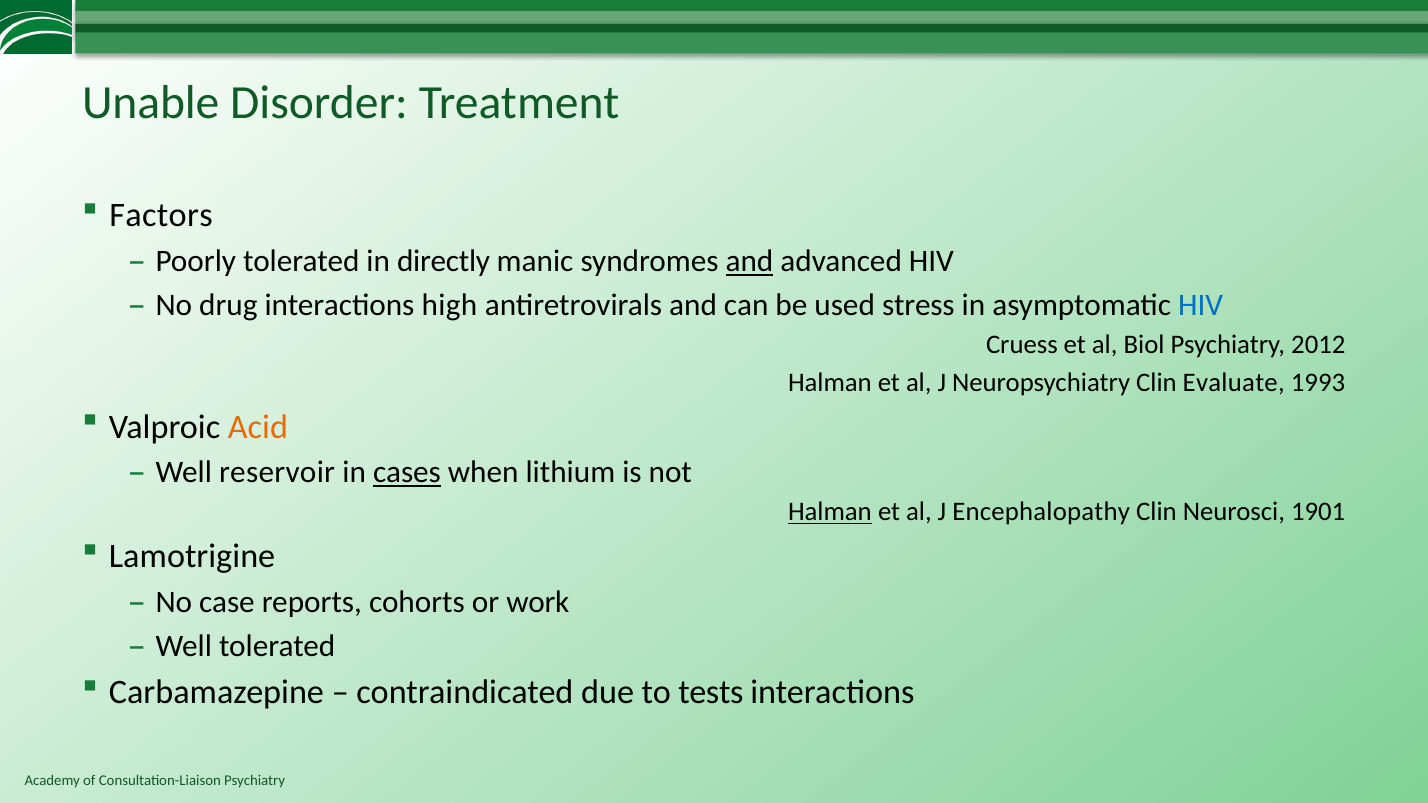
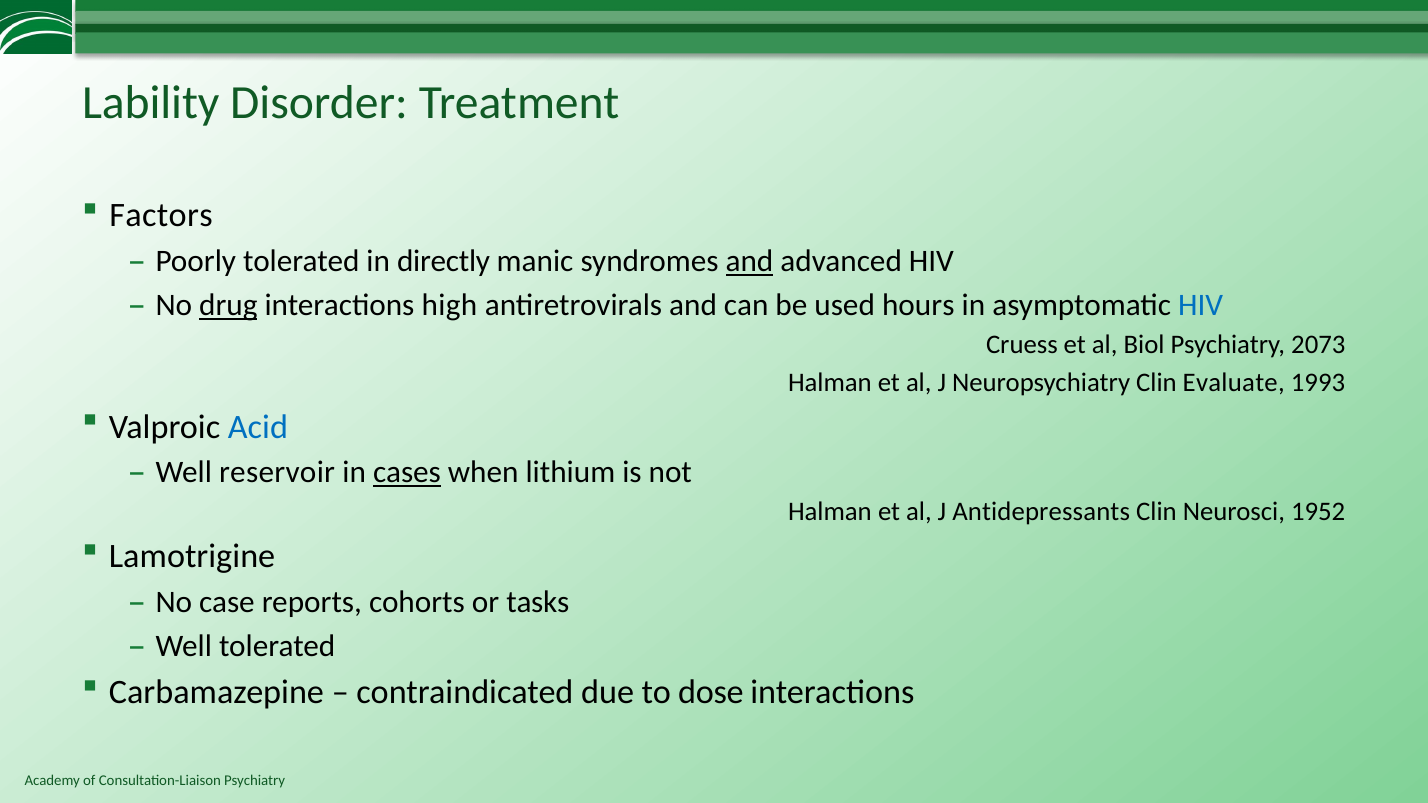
Unable: Unable -> Lability (151, 102)
drug underline: none -> present (228, 305)
stress: stress -> hours (918, 305)
2012: 2012 -> 2073 (1318, 345)
Acid colour: orange -> blue (258, 427)
Halman underline: present -> none (830, 512)
Encephalopathy: Encephalopathy -> Antidepressants (1041, 512)
1901: 1901 -> 1952 (1318, 512)
work: work -> tasks (538, 602)
tests: tests -> dose (711, 693)
